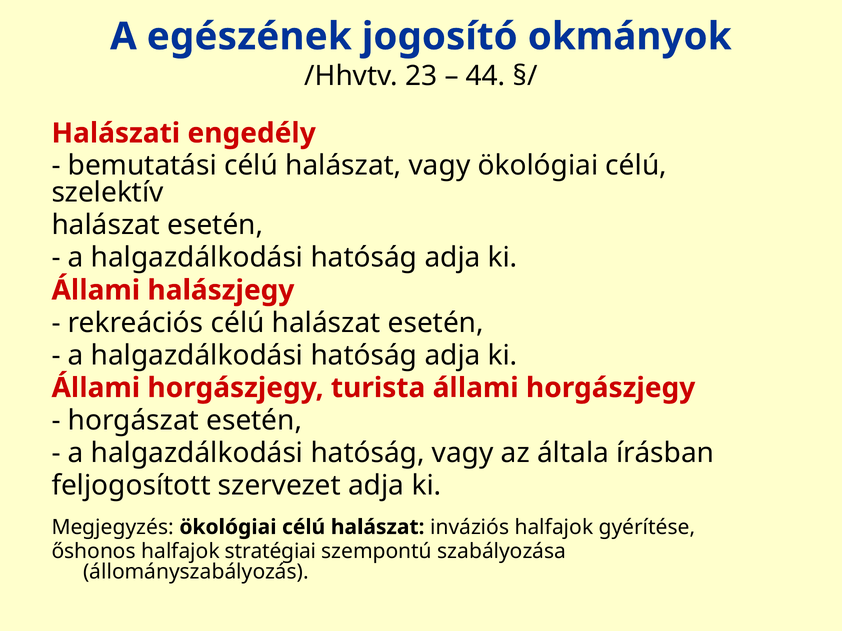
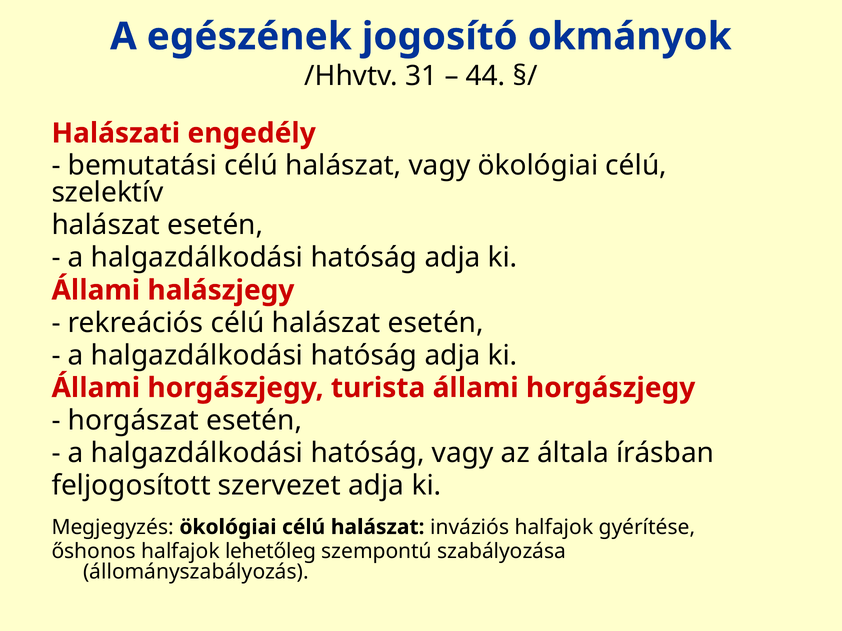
23: 23 -> 31 (421, 76)
stratégiai: stratégiai -> lehetőleg (271, 552)
